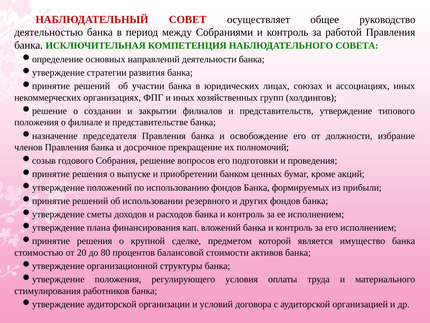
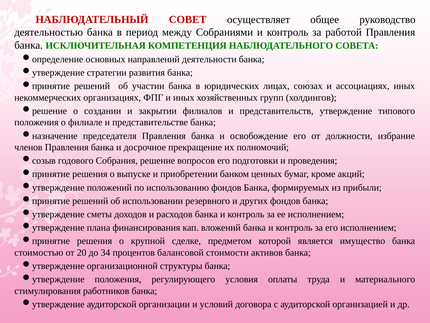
80: 80 -> 34 (105, 252)
